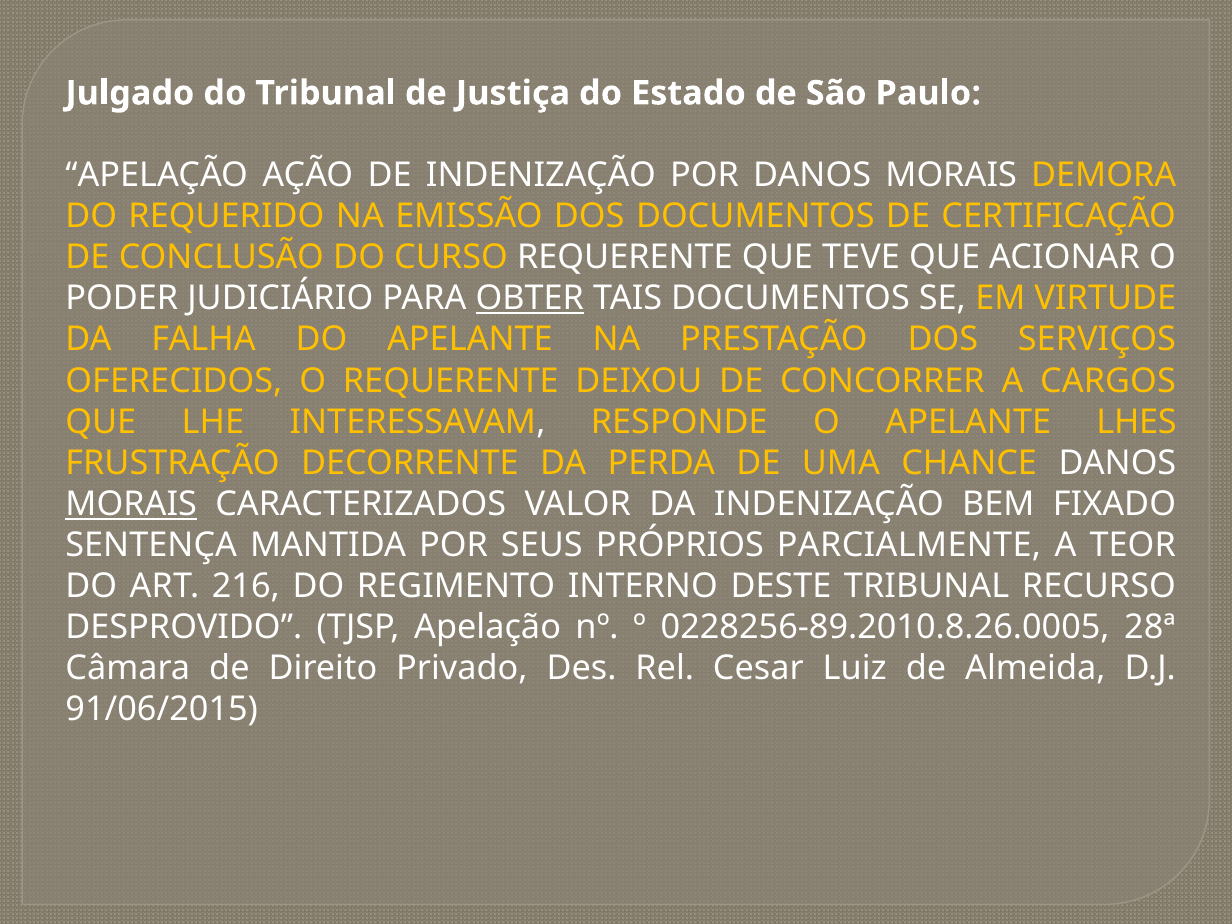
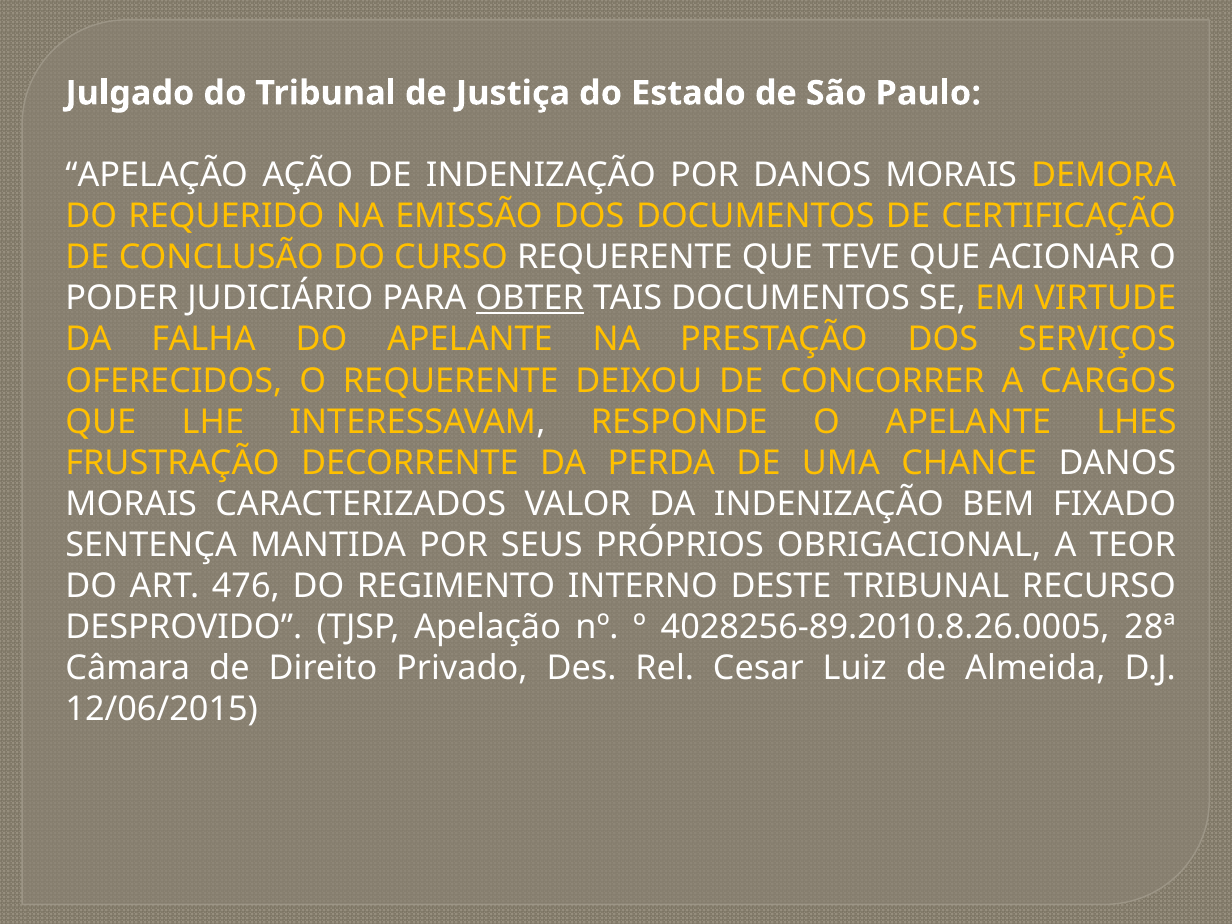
MORAIS underline: present -> none (131, 504)
PARCIALMENTE: PARCIALMENTE -> OBRIGACIONAL (909, 545)
216: 216 -> 476 (246, 586)
0228256-89.2010.8.26.0005: 0228256-89.2010.8.26.0005 -> 4028256-89.2010.8.26.0005 (885, 627)
91/06/2015: 91/06/2015 -> 12/06/2015 (162, 709)
